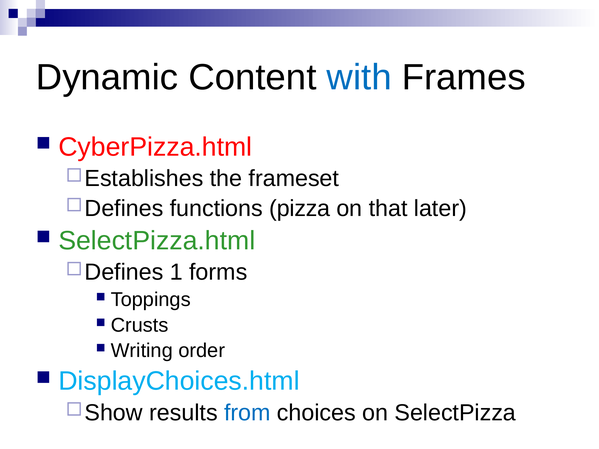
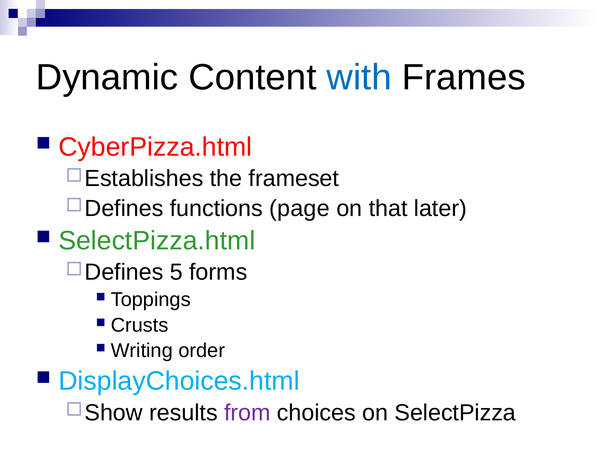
pizza: pizza -> page (300, 208)
1: 1 -> 5 (176, 272)
from colour: blue -> purple (247, 413)
